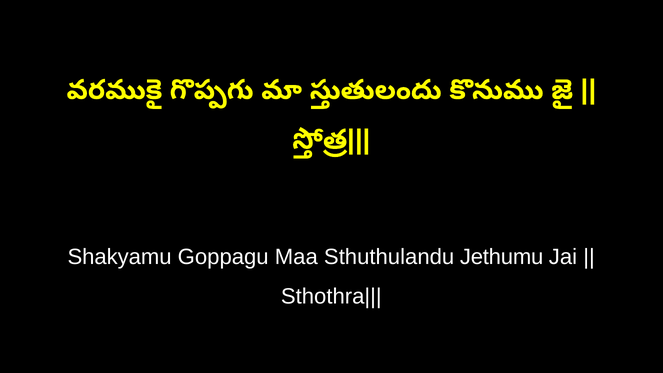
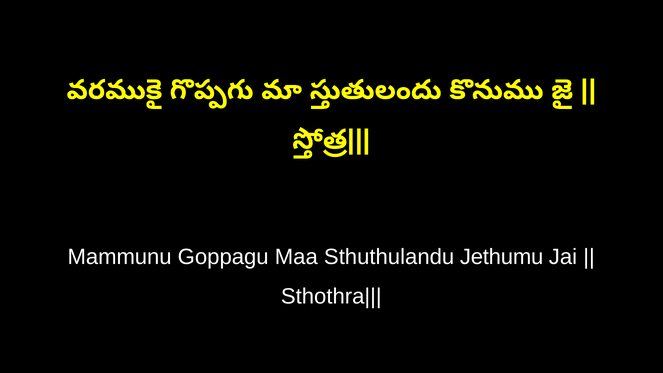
Shakyamu: Shakyamu -> Mammunu (120, 257)
